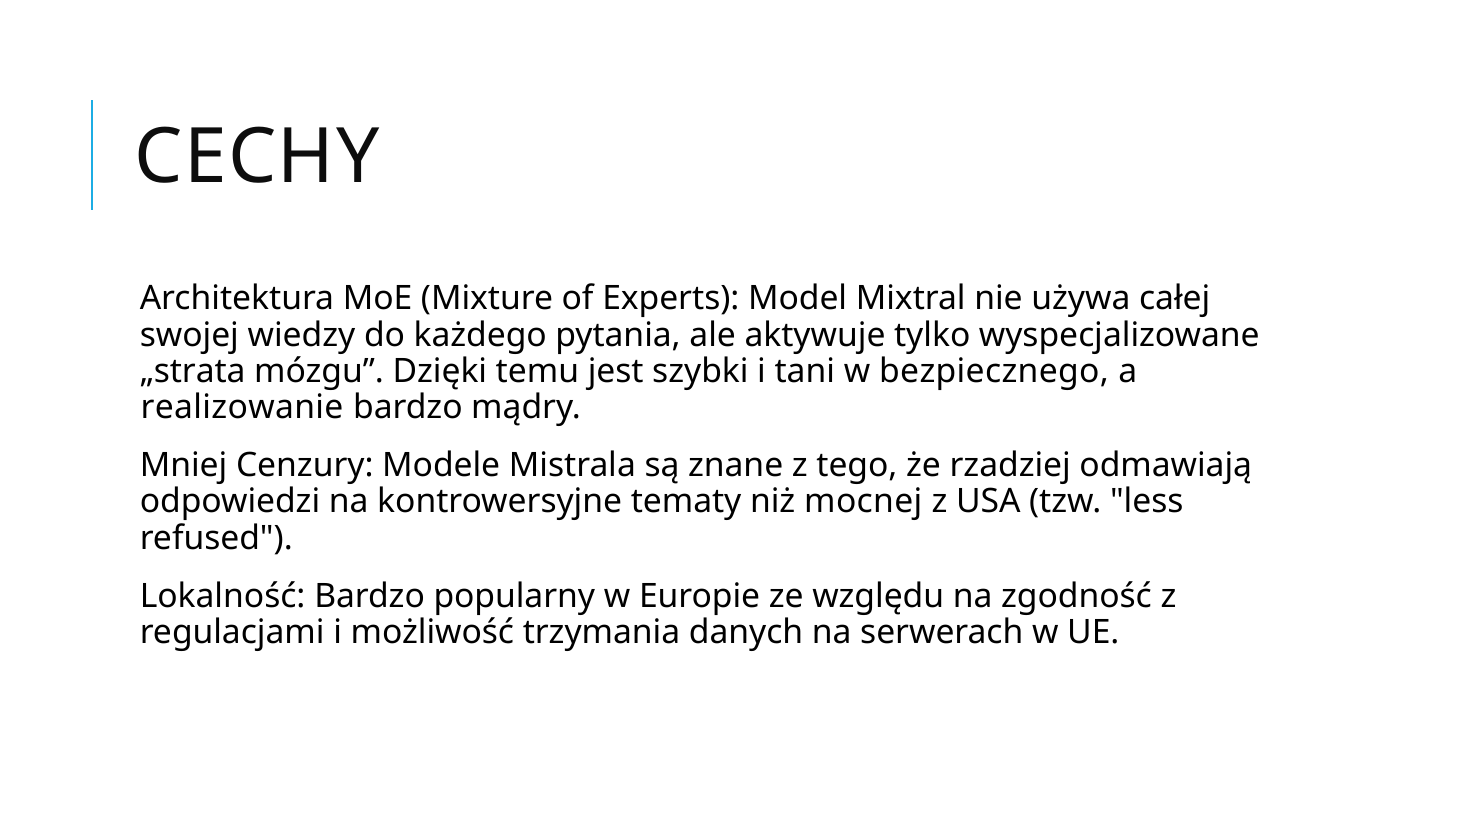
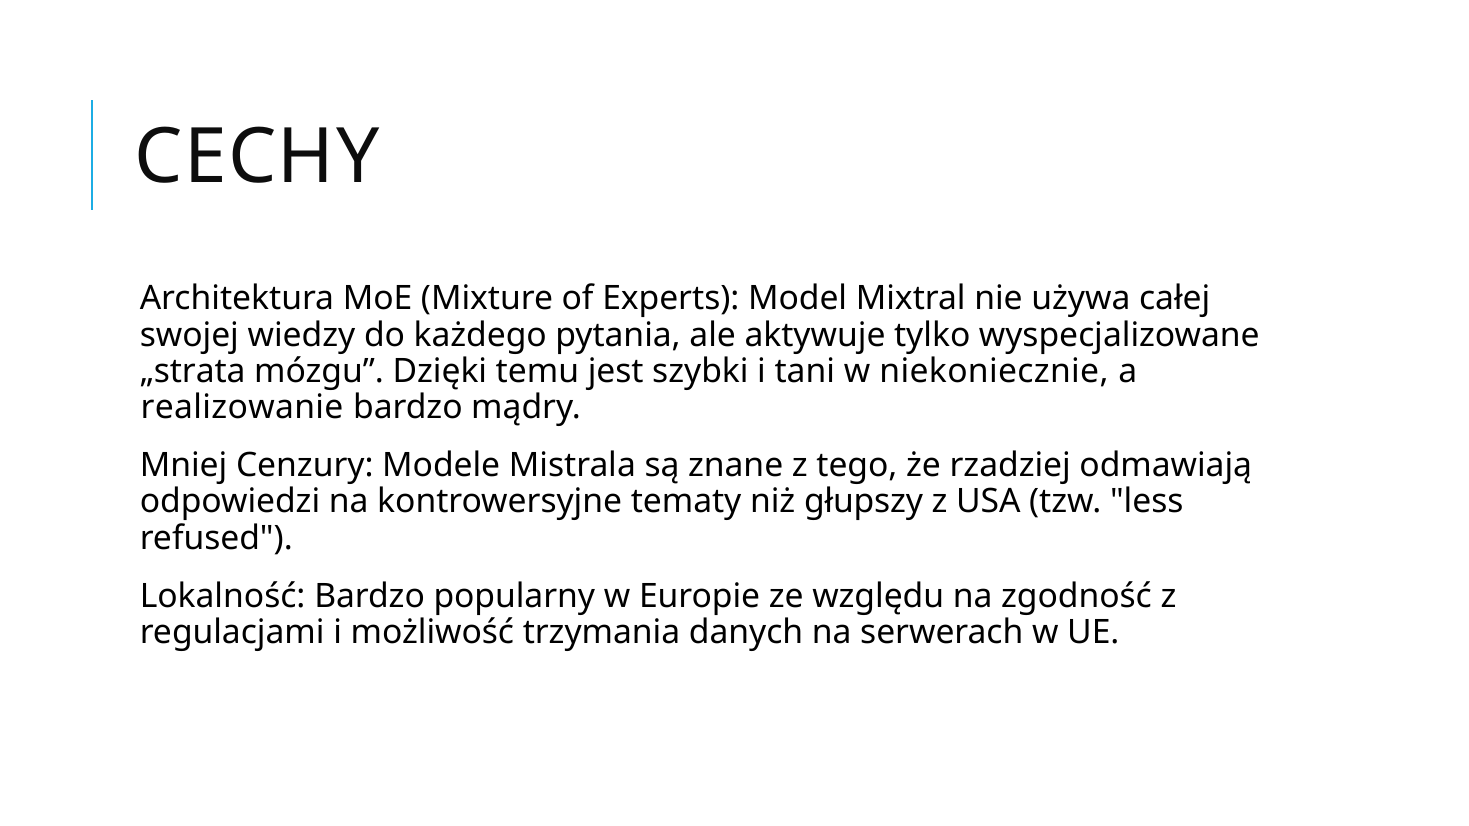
bezpiecznego: bezpiecznego -> niekoniecznie (994, 372)
mocnej: mocnej -> głupszy (864, 502)
